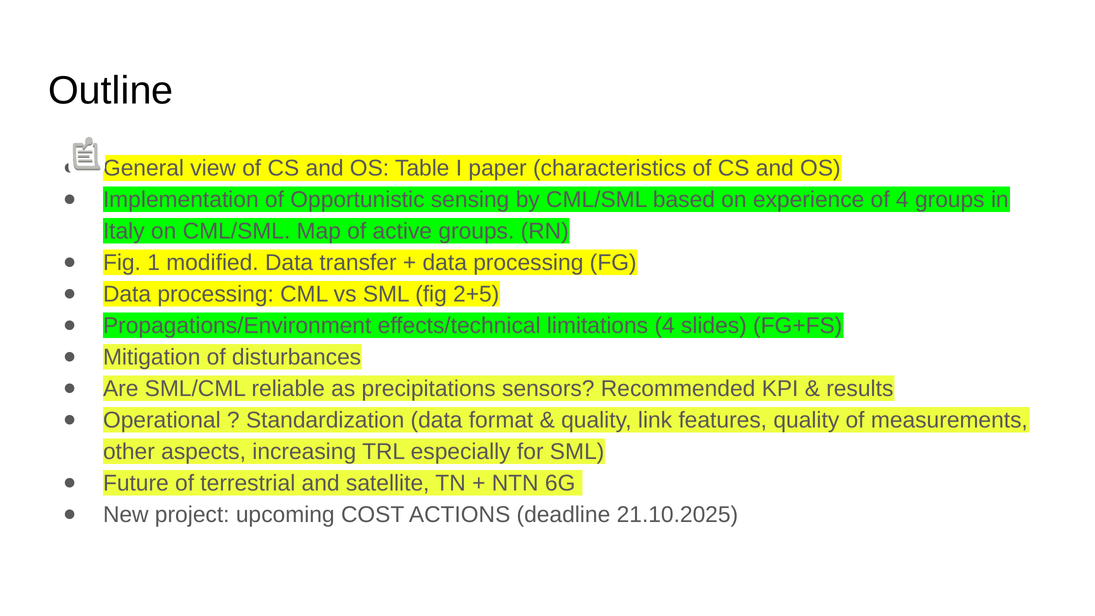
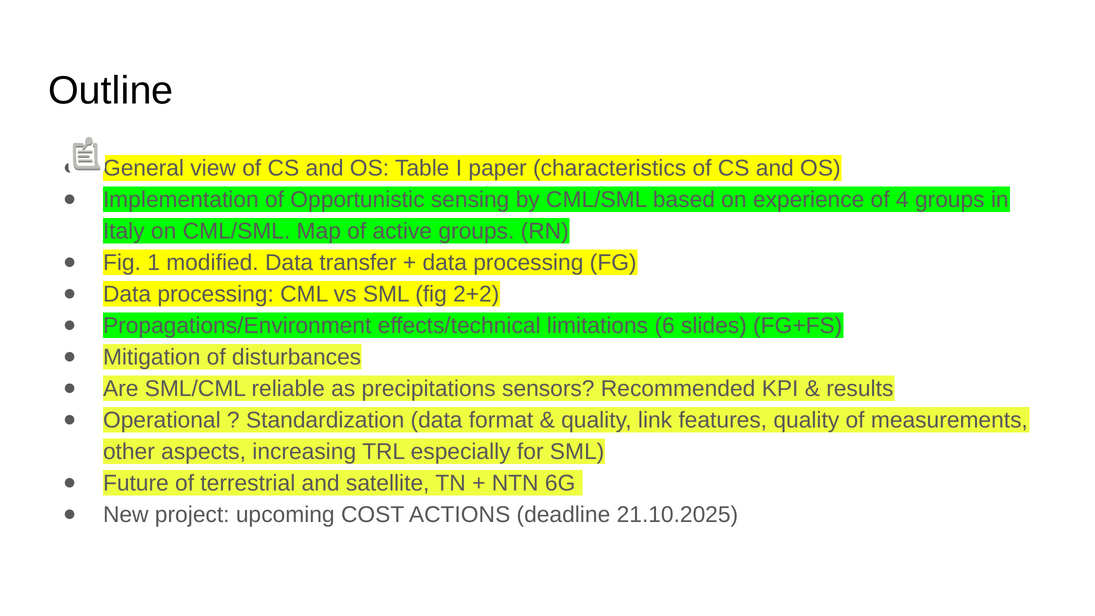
2+5: 2+5 -> 2+2 (476, 294)
limitations 4: 4 -> 6 (665, 326)
